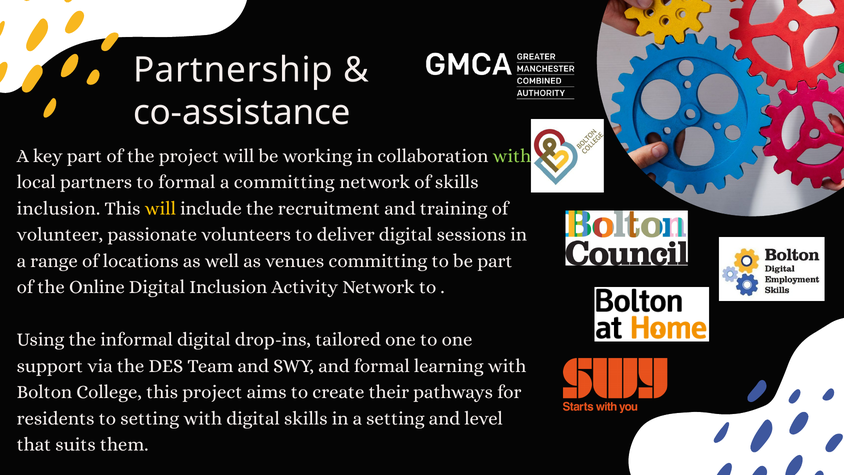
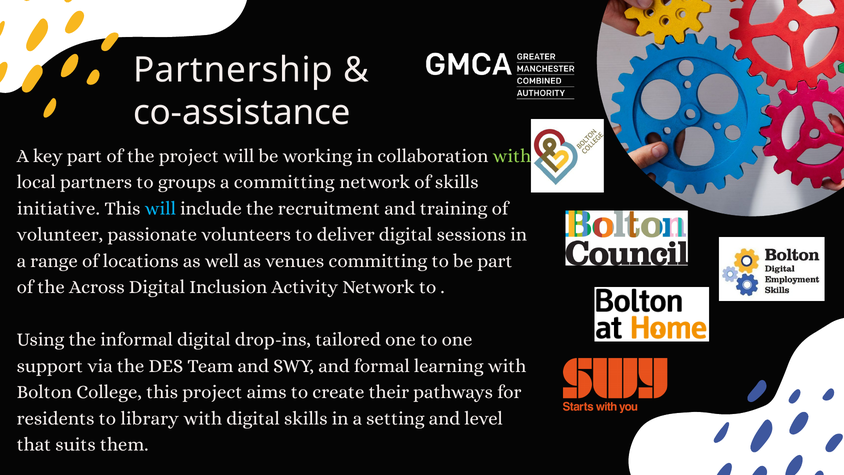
to formal: formal -> groups (187, 182)
inclusion: inclusion -> initiative (58, 208)
will colour: yellow -> light blue (160, 208)
Online: Online -> Across (97, 287)
to setting: setting -> library (150, 418)
